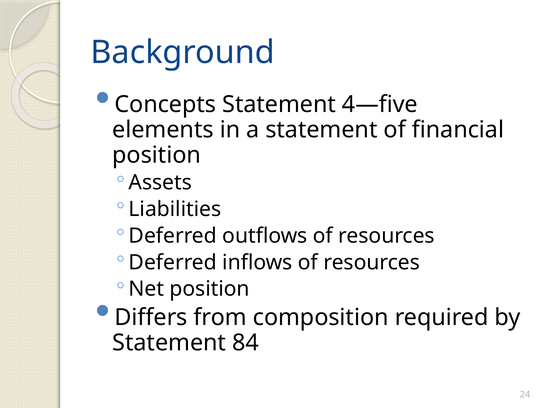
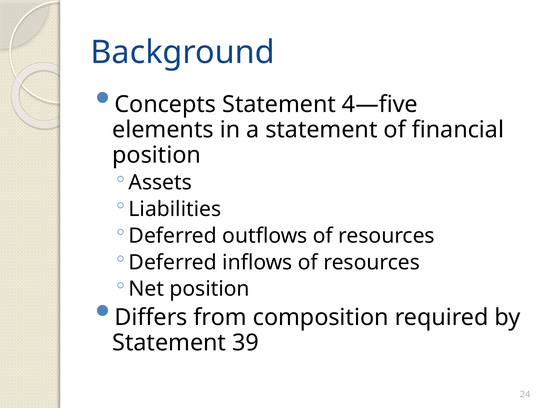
84: 84 -> 39 (246, 342)
